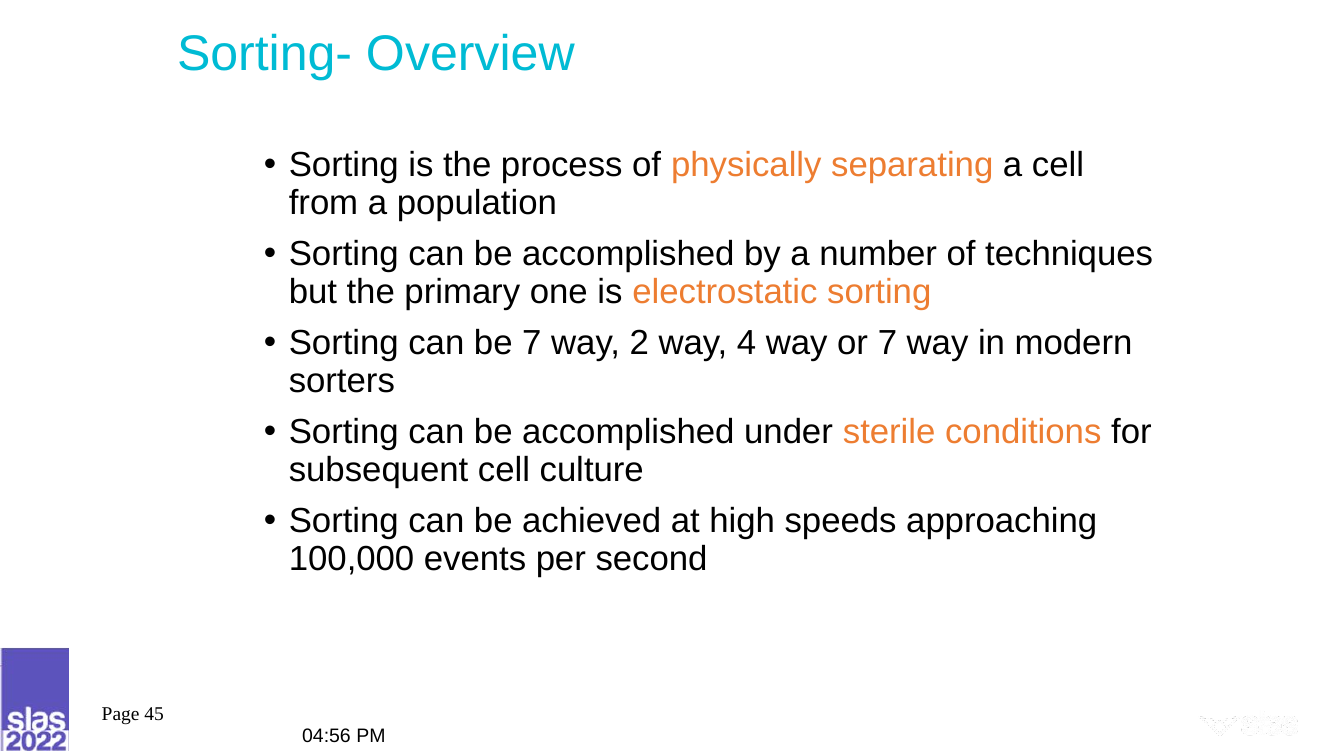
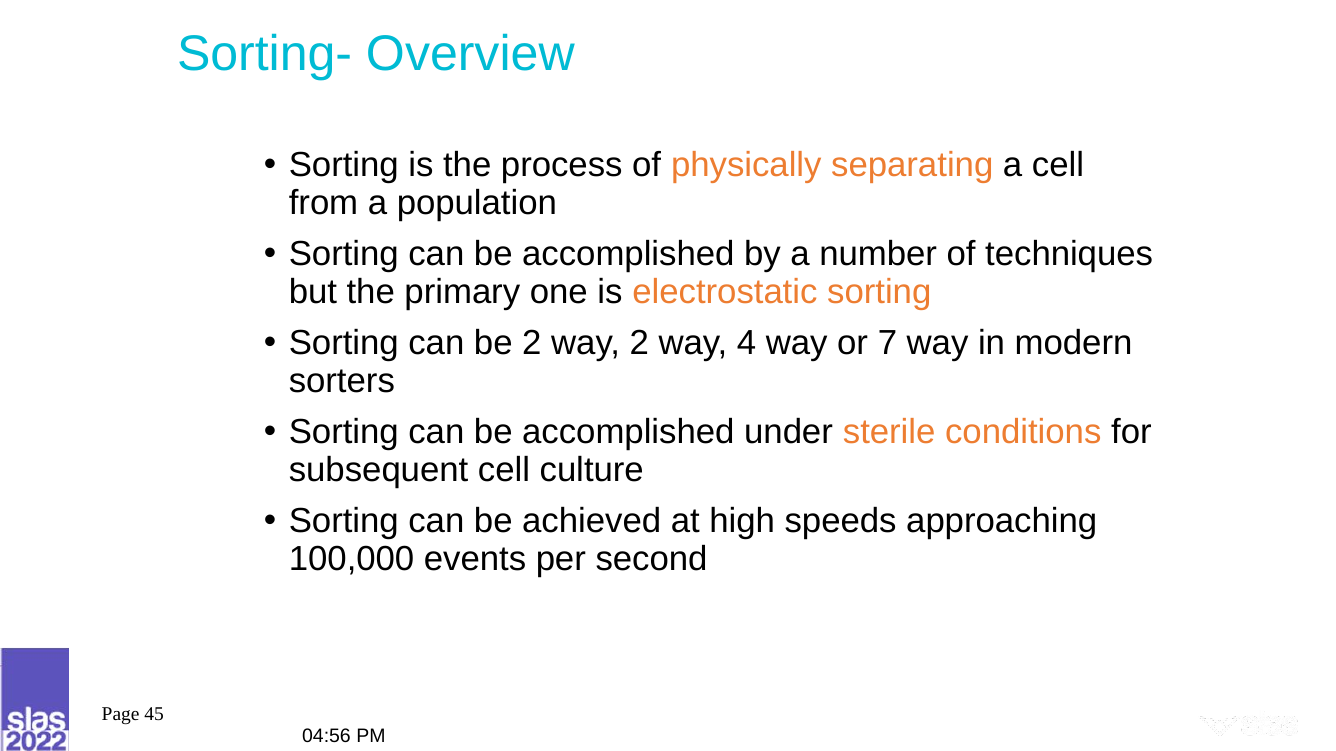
be 7: 7 -> 2 (532, 344)
